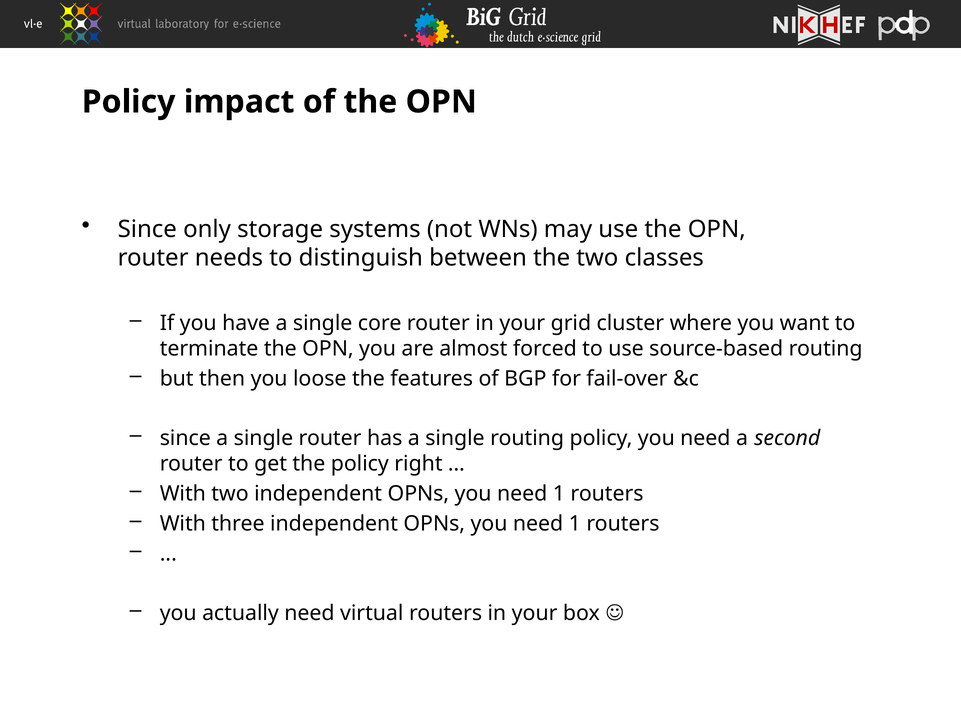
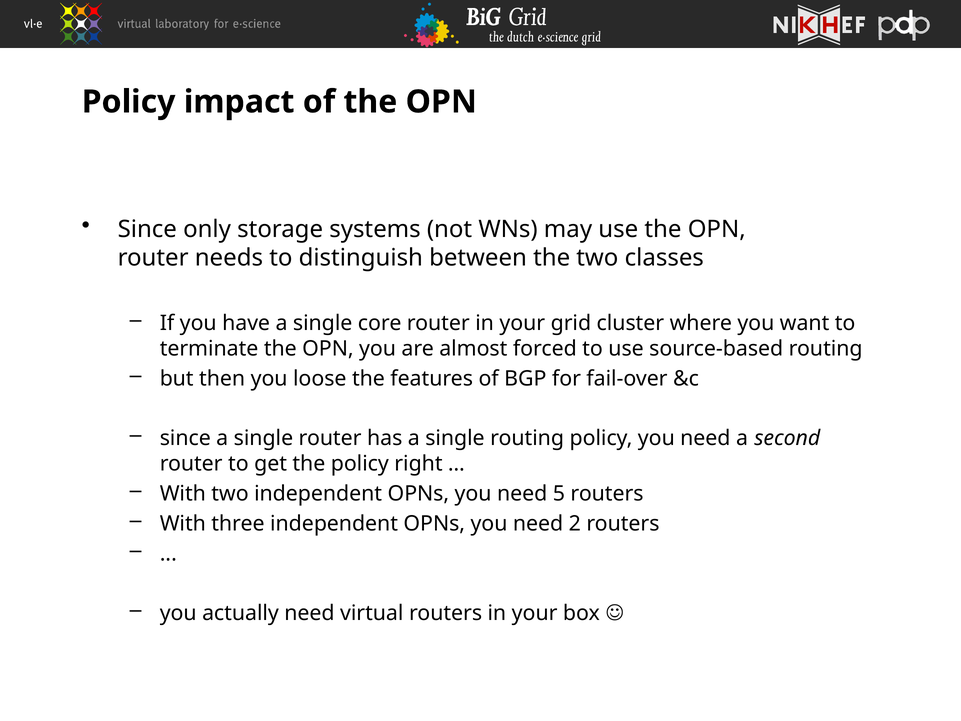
1: 1 -> 5 (559, 494)
1: 1 -> 2 (575, 524)
